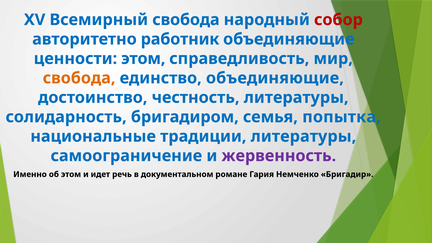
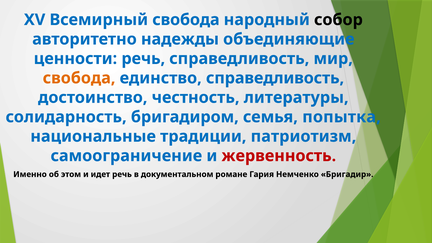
собор colour: red -> black (338, 20)
работник: работник -> надежды (180, 39)
ценности этом: этом -> речь (143, 59)
единство объединяющие: объединяющие -> справедливость (275, 78)
традиции литературы: литературы -> патриотизм (303, 136)
жервенность colour: purple -> red (279, 156)
